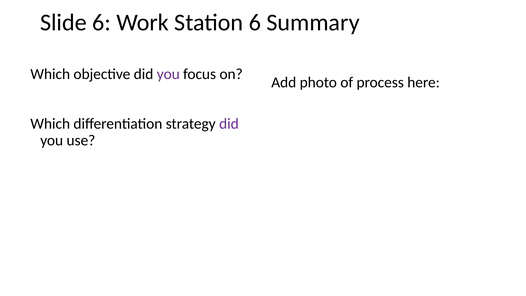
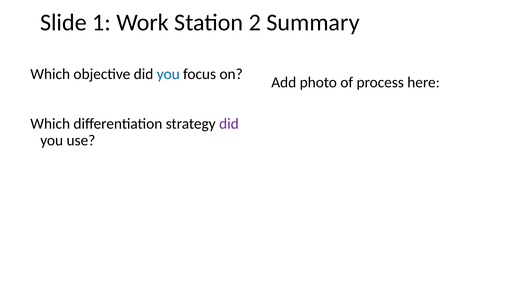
Slide 6: 6 -> 1 (102, 23)
Station 6: 6 -> 2 (255, 23)
you colour: purple -> blue (168, 74)
